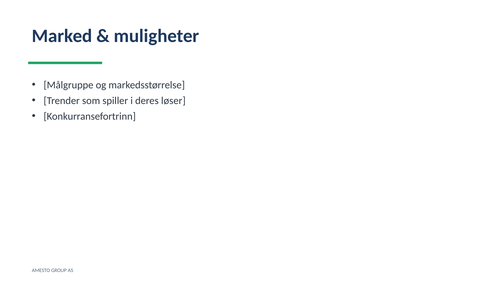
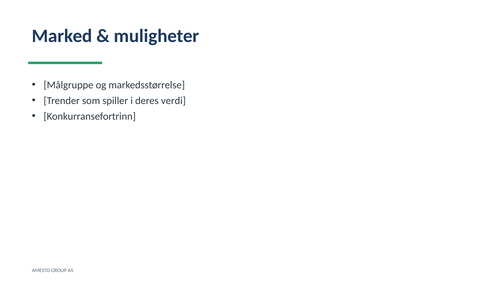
løser: løser -> verdi (173, 101)
